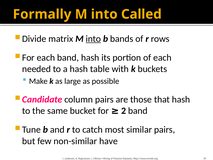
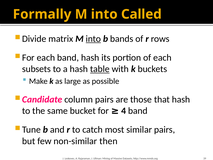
needed: needed -> subsets (36, 69)
table underline: none -> present (100, 69)
2: 2 -> 4 (124, 111)
have: have -> then (108, 141)
